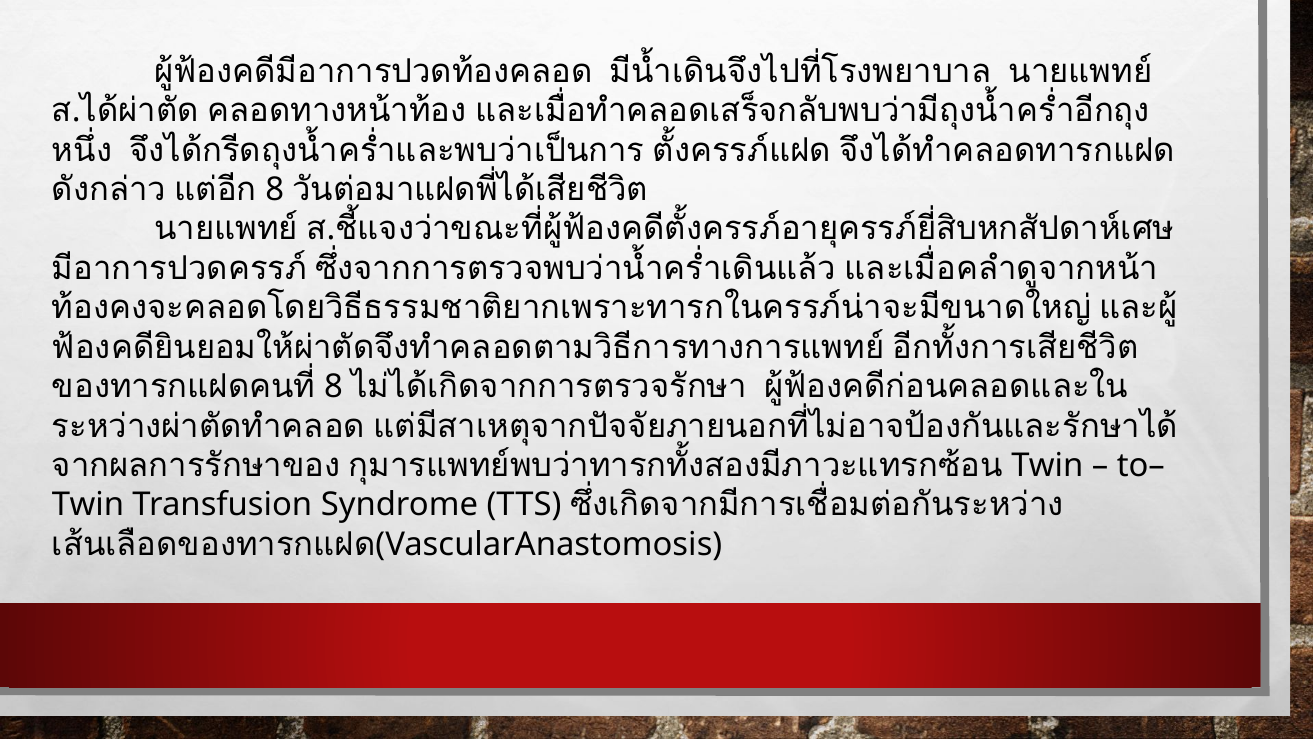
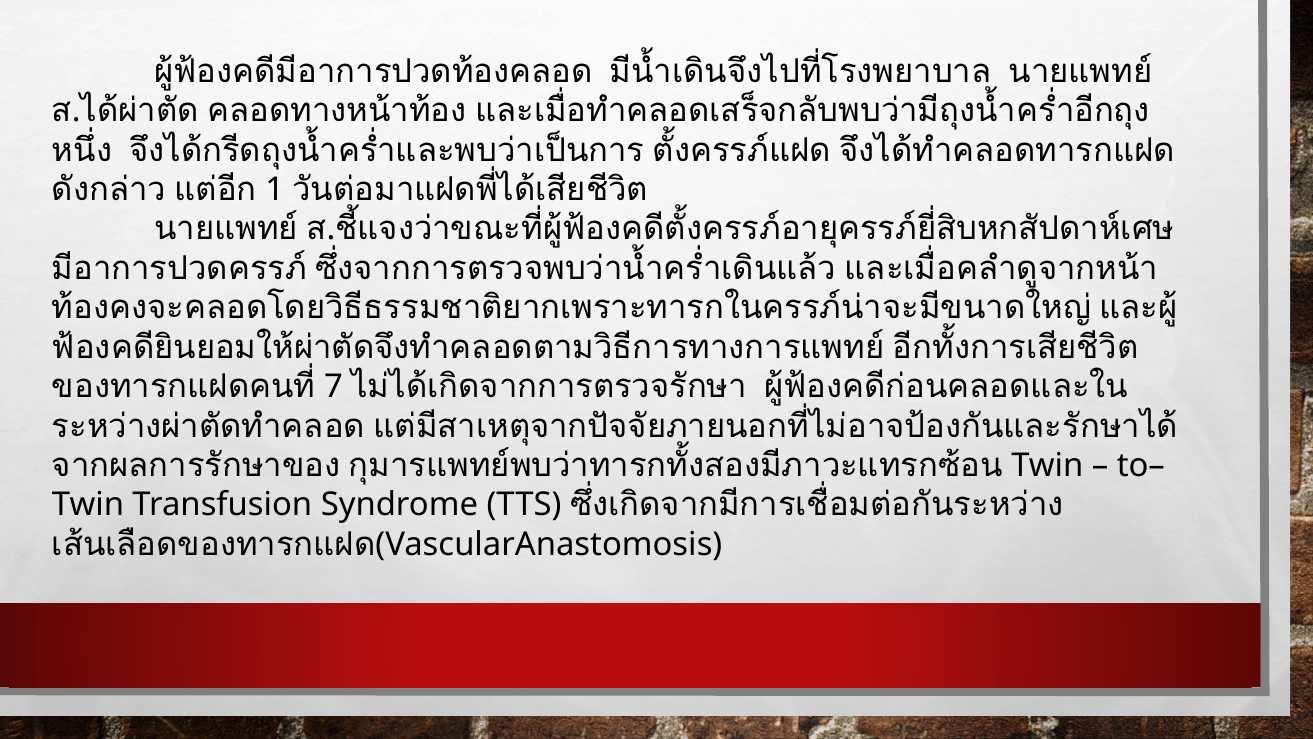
8: 8 -> 1 (275, 190)
8: 8 -> 7 (333, 387)
